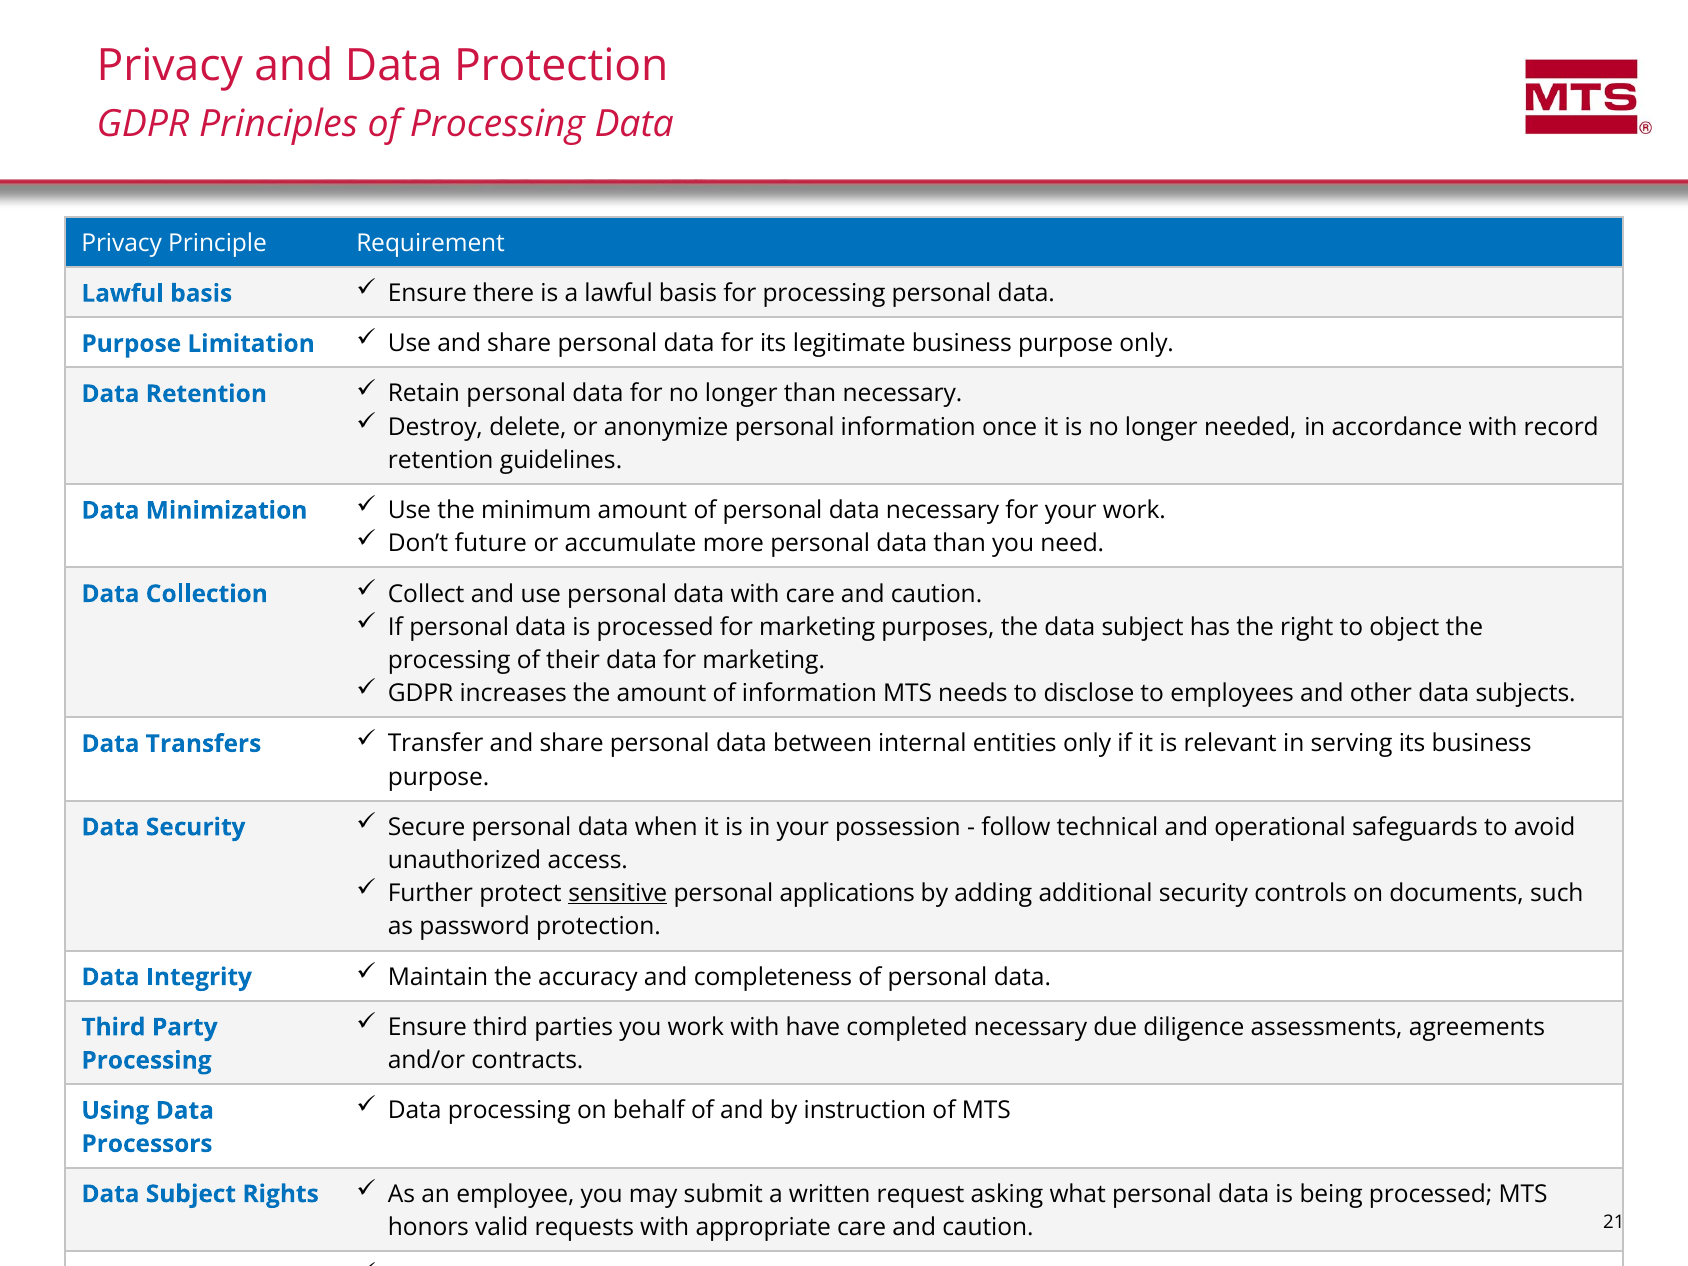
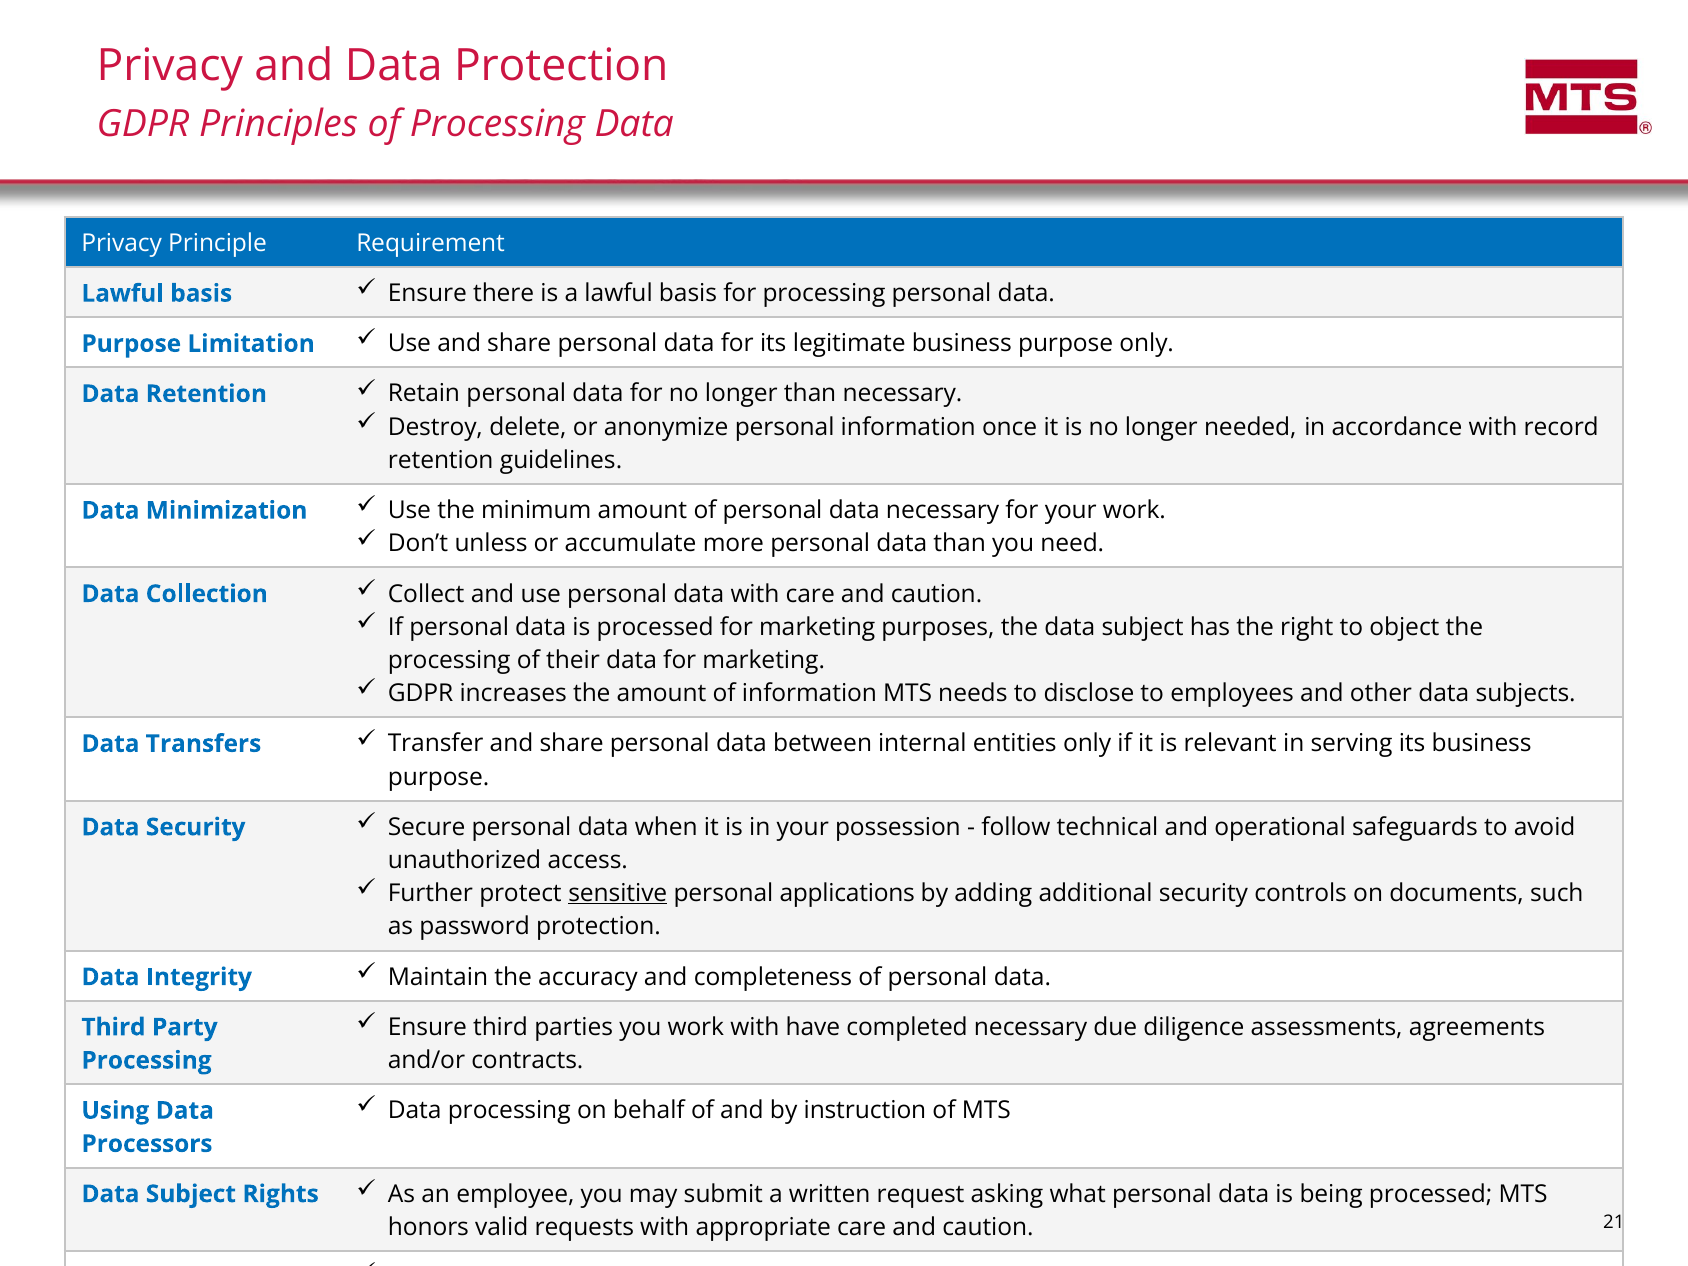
future: future -> unless (491, 544)
